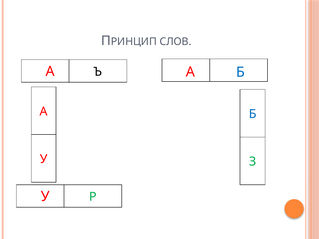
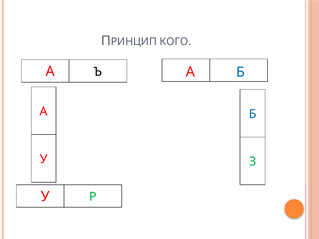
СЛОВ: СЛОВ -> КОГО (175, 42)
